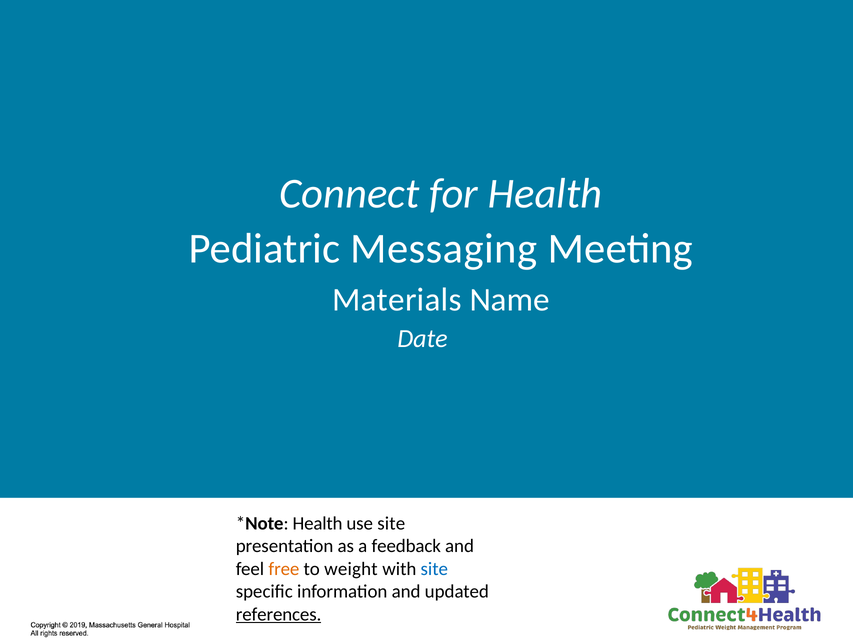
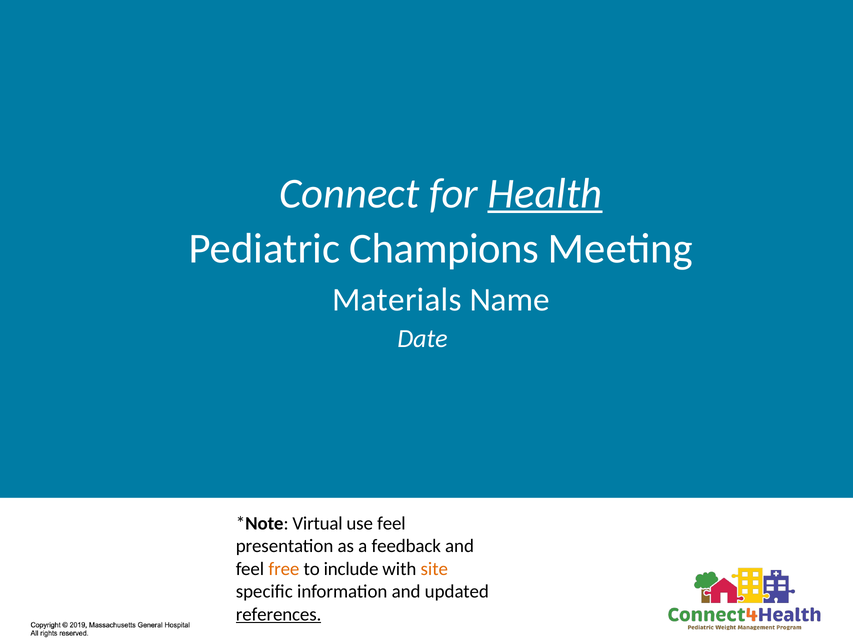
Health underline: none -> present (545, 194)
Messaging: Messaging -> Champions (444, 249)
Health: Health -> Virtual (318, 523)
use site: site -> feel (391, 523)
weight: weight -> include (351, 569)
site colour: blue -> orange (434, 569)
